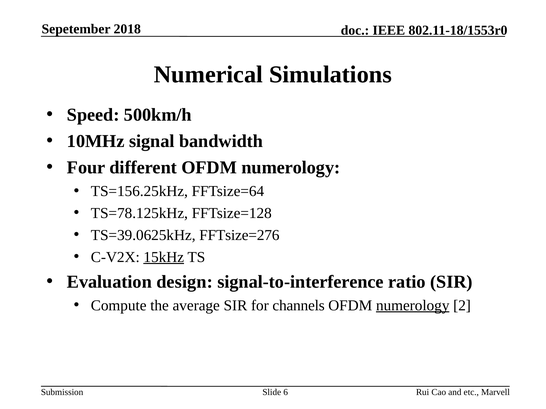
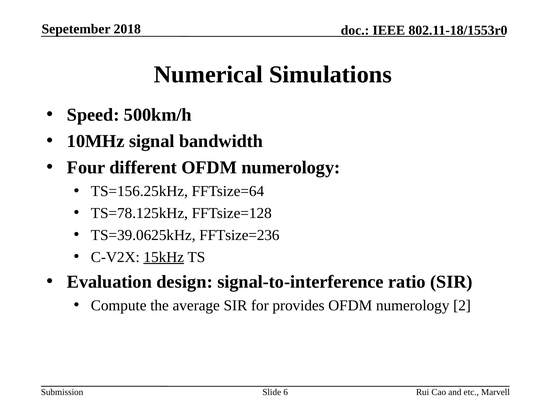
FFTsize=276: FFTsize=276 -> FFTsize=236 (239, 235)
channels: channels -> provides (299, 306)
numerology underline: present -> none (413, 306)
